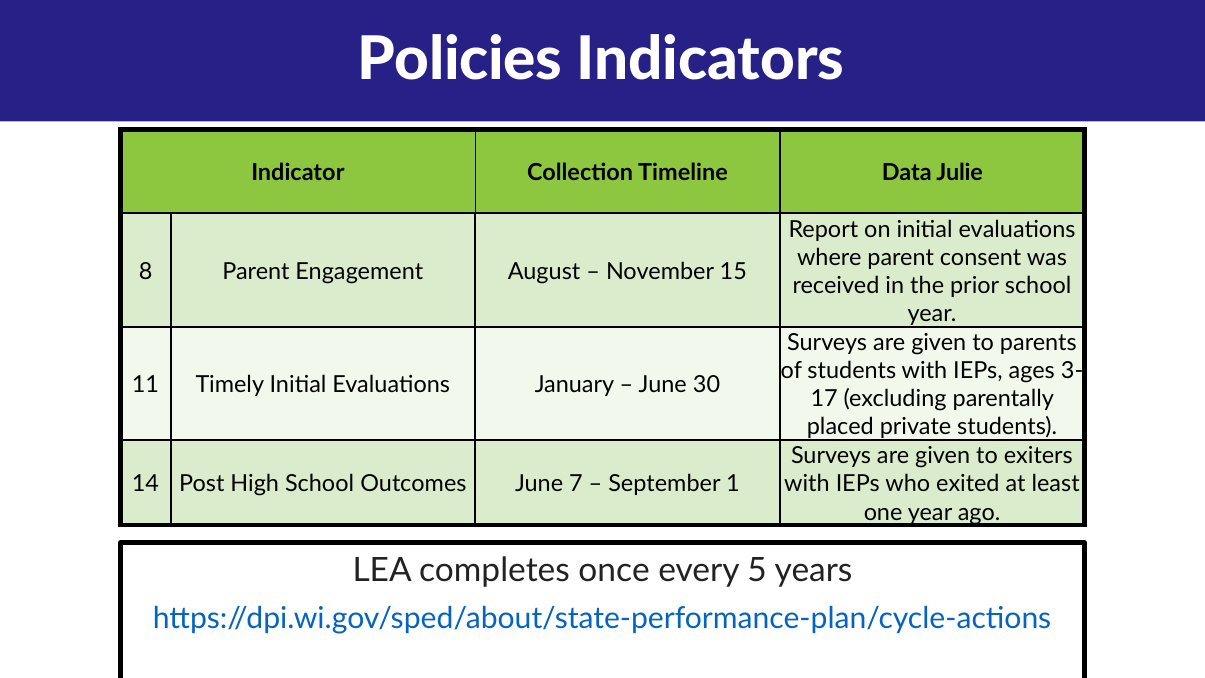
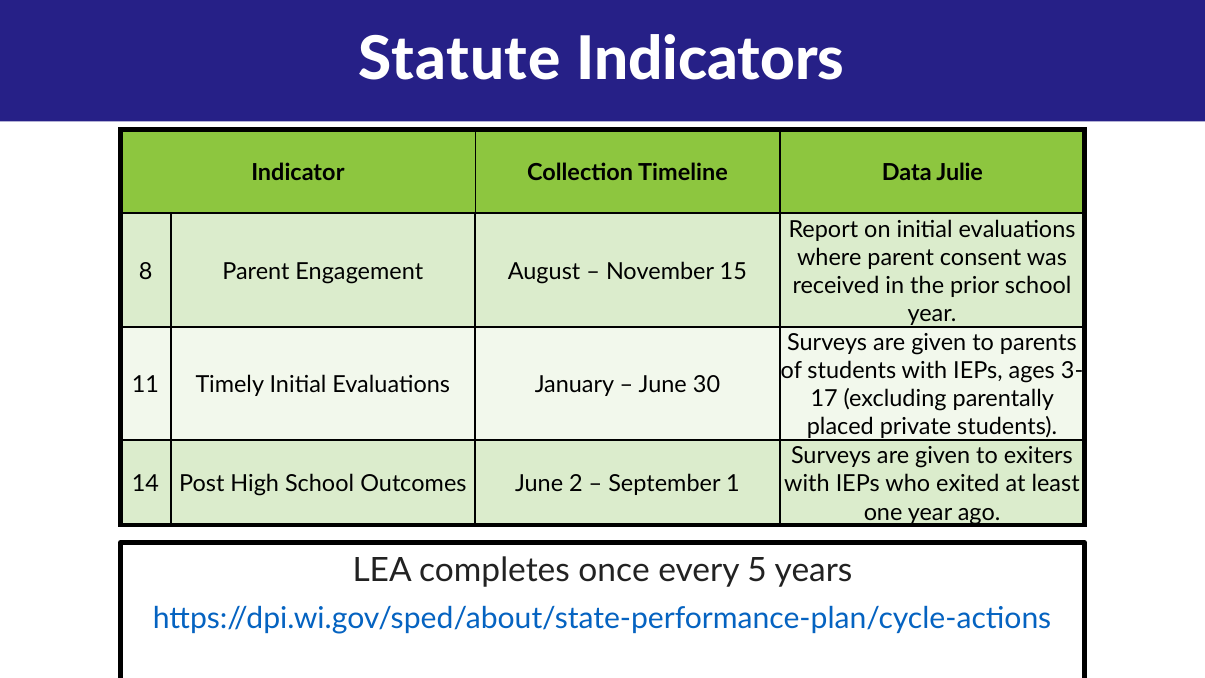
Policies: Policies -> Statute (459, 60)
7: 7 -> 2 (576, 484)
